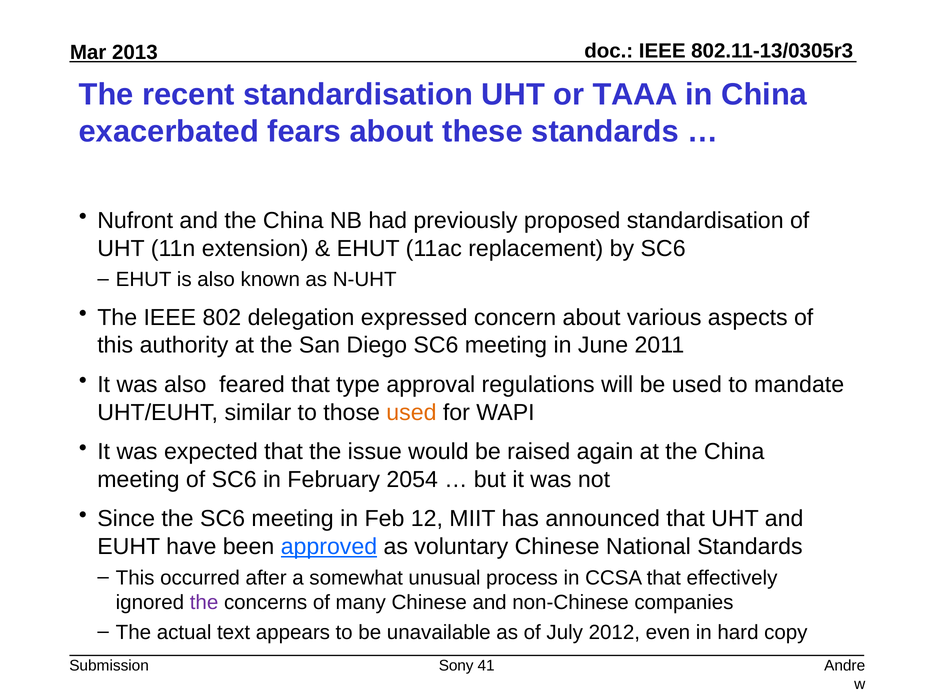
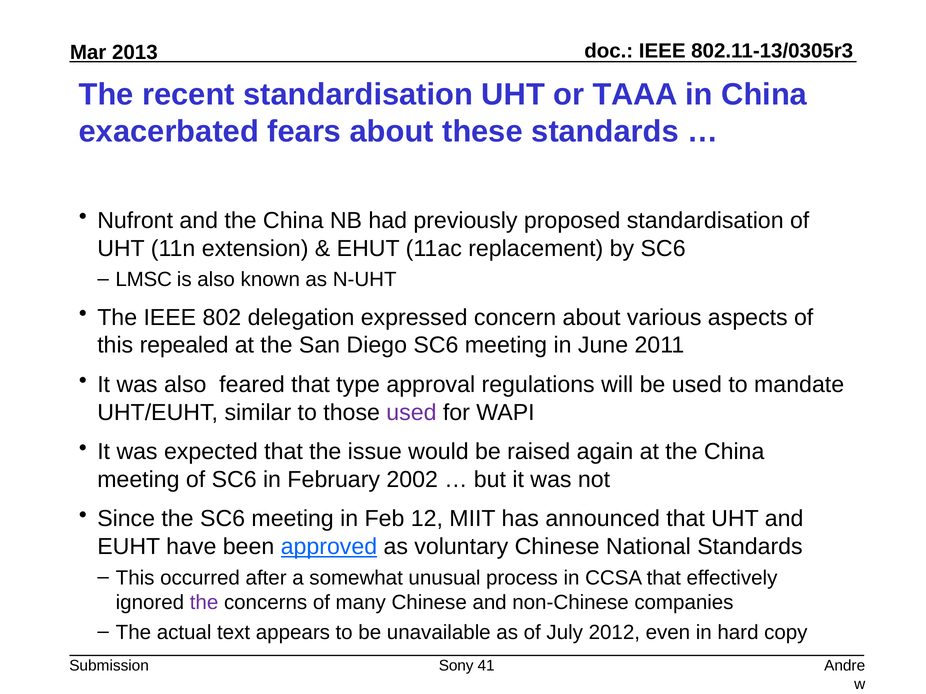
EHUT: EHUT -> LMSC (144, 280)
authority: authority -> repealed (184, 346)
used colour: orange -> purple (411, 413)
2054: 2054 -> 2002 (412, 480)
